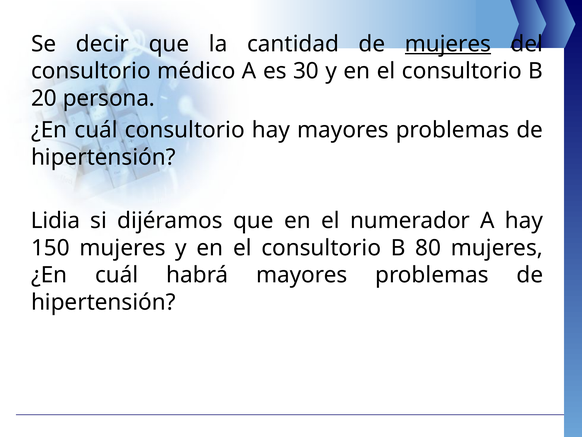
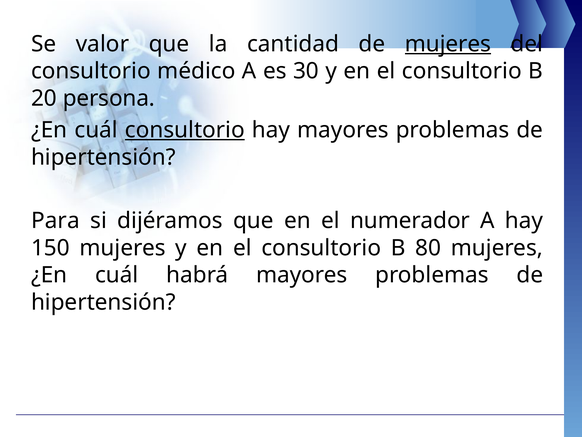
decir: decir -> valor (102, 44)
consultorio underline: none -> present (185, 130)
Lidia: Lidia -> Para (55, 220)
